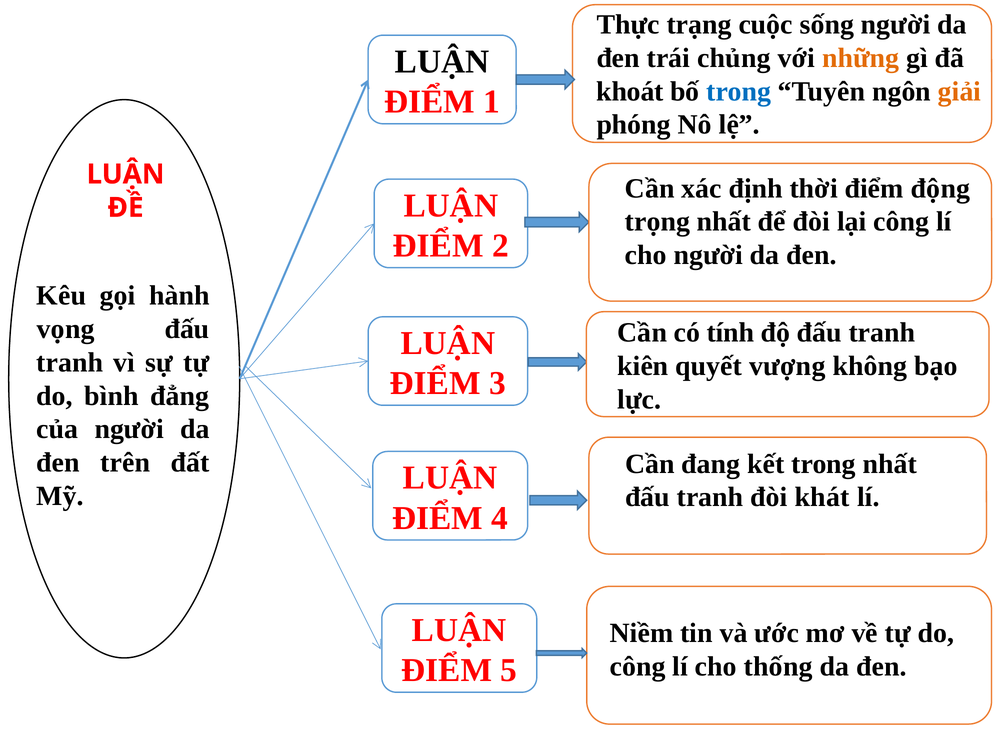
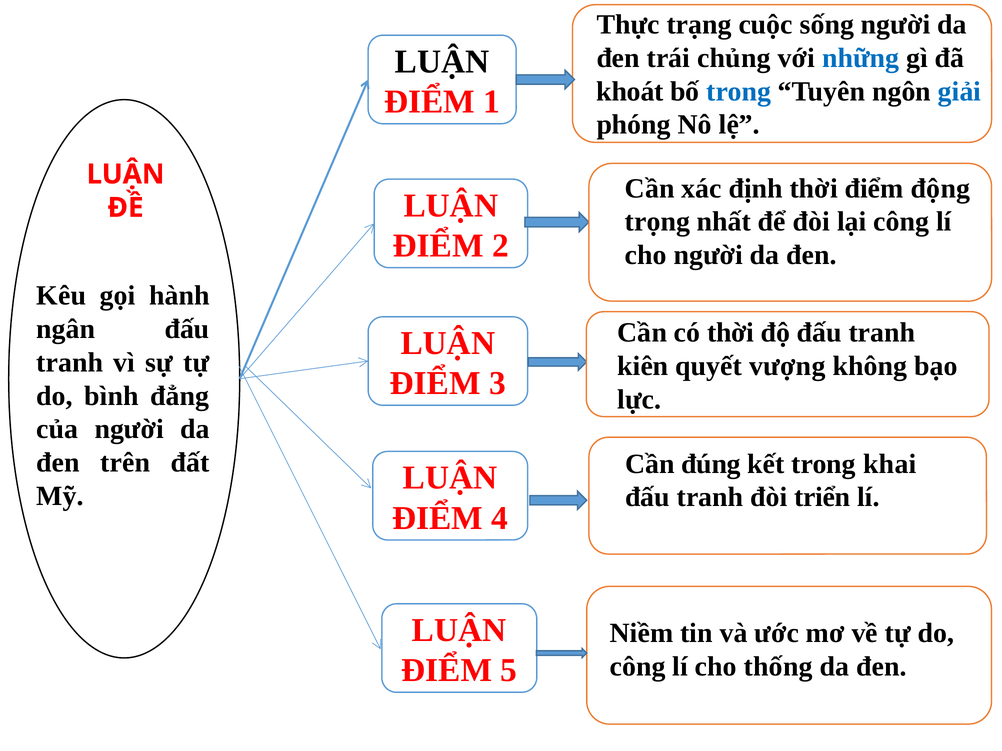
những colour: orange -> blue (861, 58)
giải colour: orange -> blue (960, 91)
vọng: vọng -> ngân (66, 329)
có tính: tính -> thời (731, 333)
đang: đang -> đúng (711, 464)
trong nhất: nhất -> khai (890, 464)
khát: khát -> triển (822, 498)
